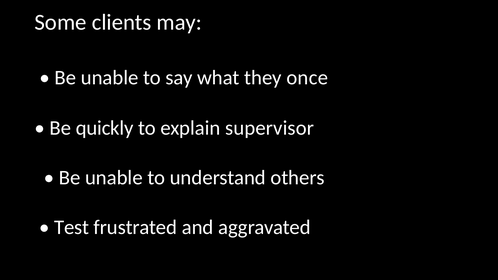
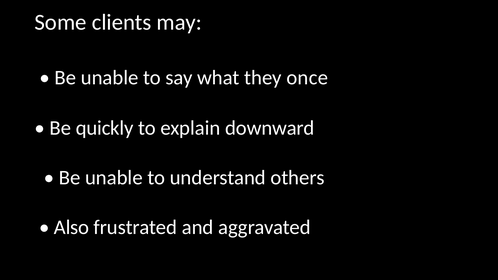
supervisor: supervisor -> downward (270, 128)
Test: Test -> Also (72, 228)
